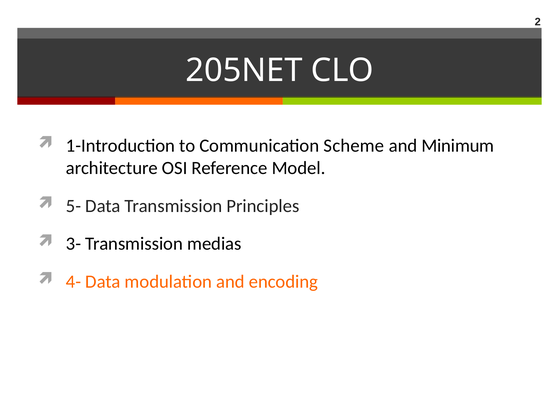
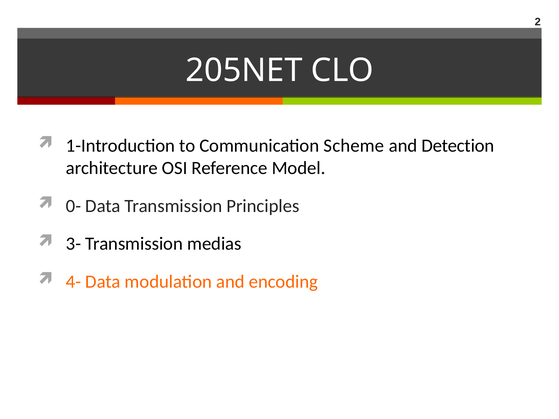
Minimum: Minimum -> Detection (458, 146)
5-: 5- -> 0- (74, 206)
